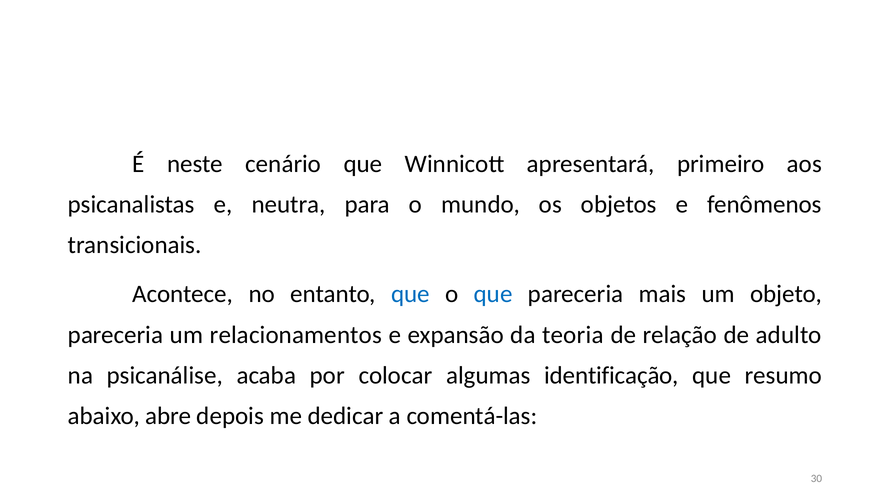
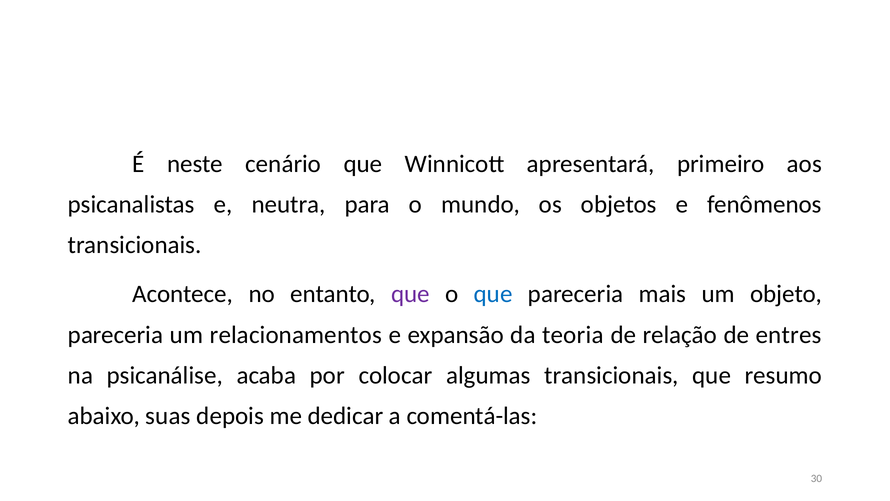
que colour: blue -> purple (410, 294)
adulto: adulto -> entres (789, 335)
algumas identificação: identificação -> transicionais (611, 375)
abre: abre -> suas (168, 416)
